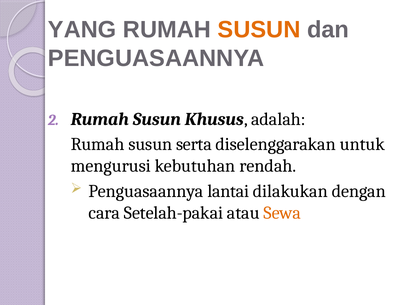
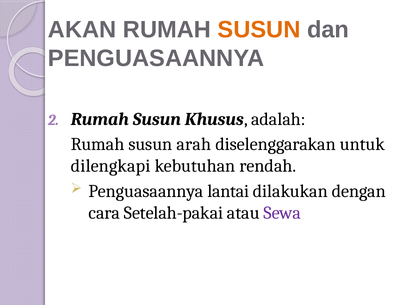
YANG: YANG -> AKAN (82, 30)
serta: serta -> arah (194, 144)
mengurusi: mengurusi -> dilengkapi (111, 166)
Sewa colour: orange -> purple (282, 212)
